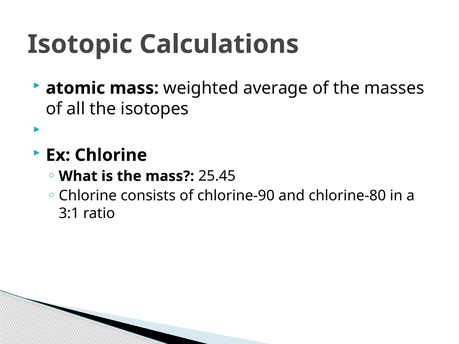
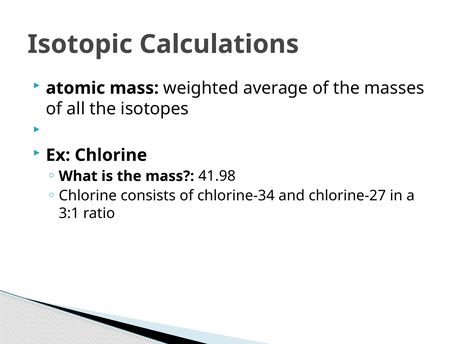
25.45: 25.45 -> 41.98 (217, 176)
chlorine-90: chlorine-90 -> chlorine-34 (236, 196)
chlorine-80: chlorine-80 -> chlorine-27 (347, 196)
